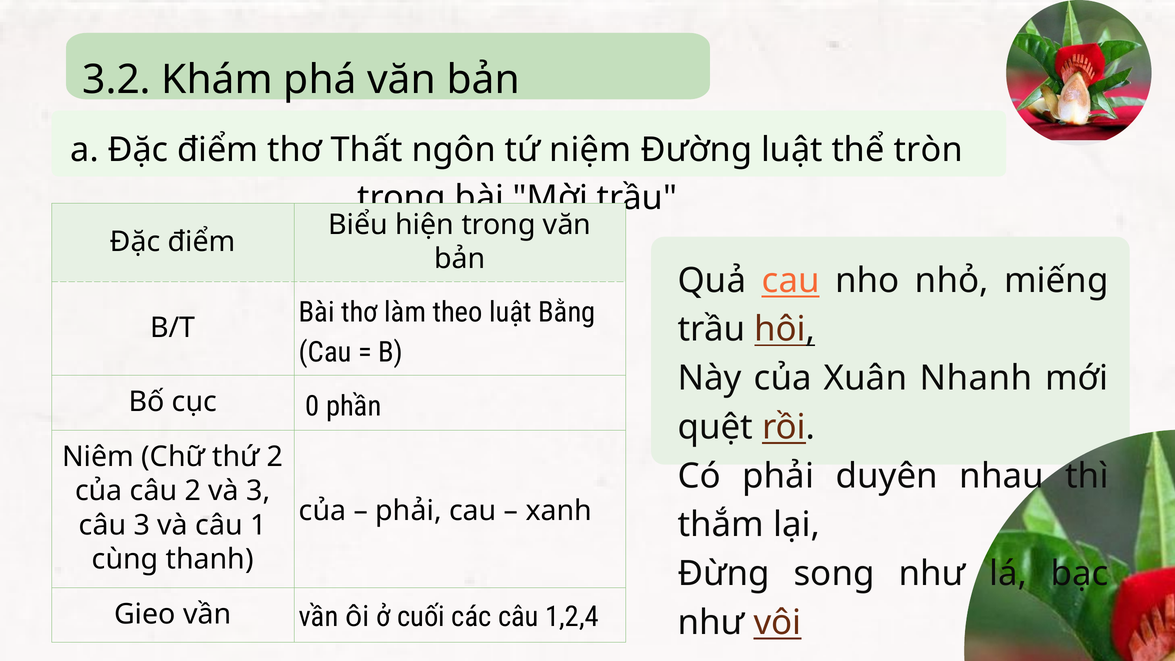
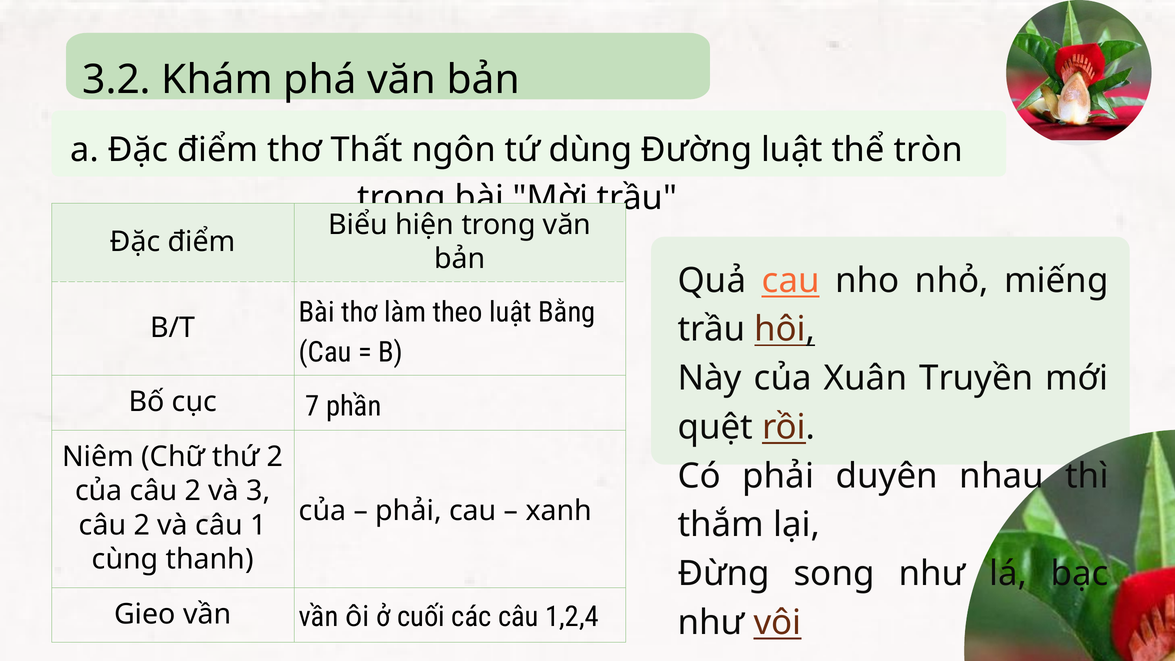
niệm: niệm -> dùng (591, 150)
Nhanh: Nhanh -> Truyền (976, 378)
0: 0 -> 7 (313, 406)
3: 3 -> 2 (142, 525)
